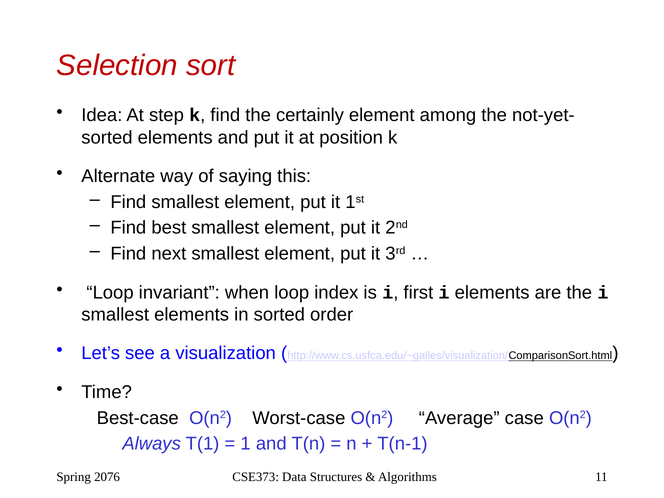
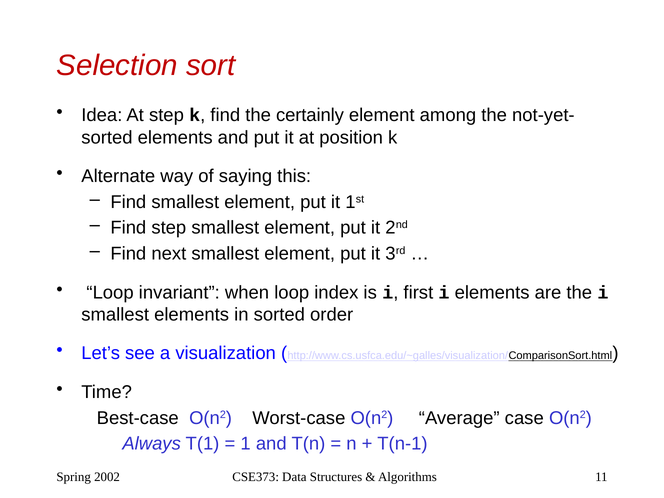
Find best: best -> step (169, 228)
2076: 2076 -> 2002 (107, 477)
